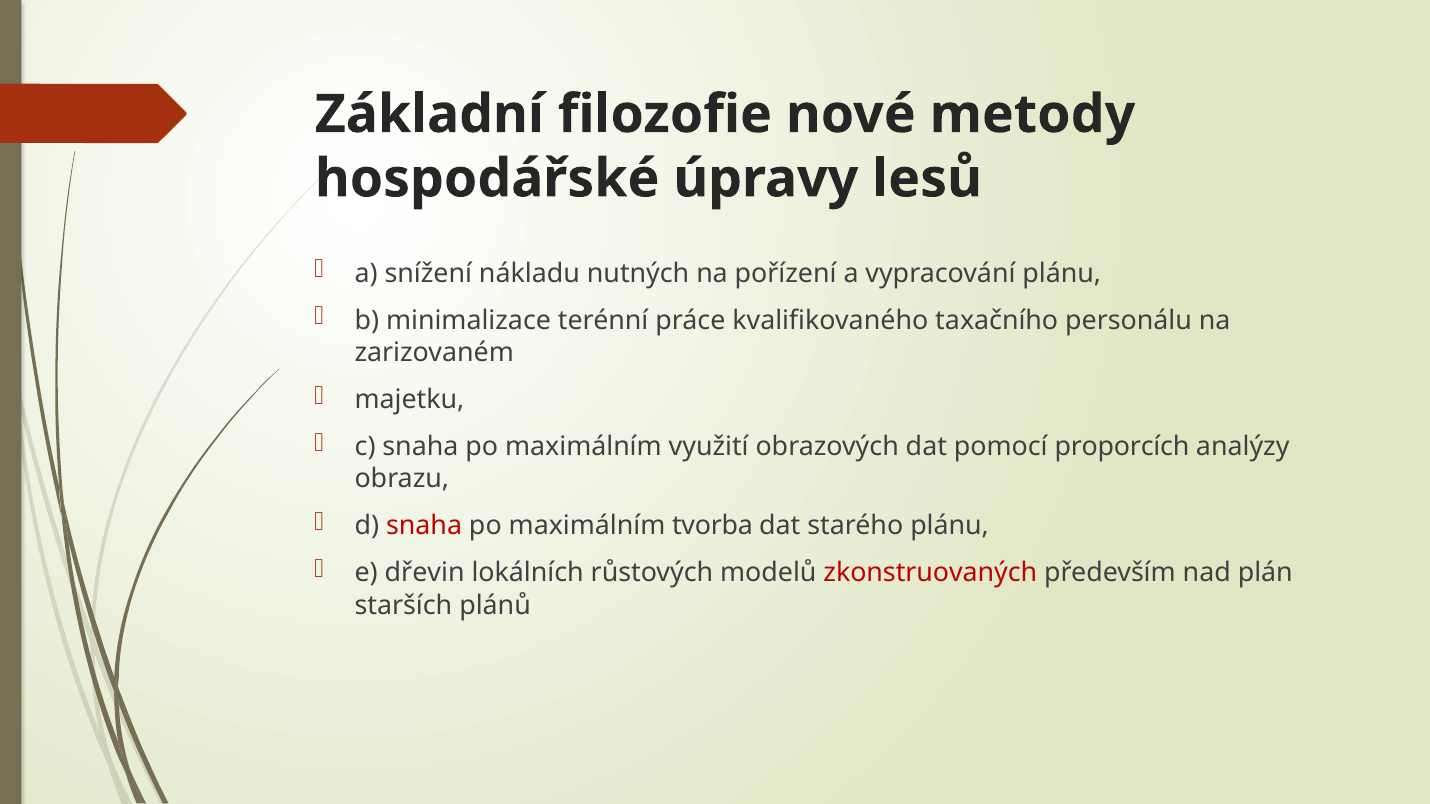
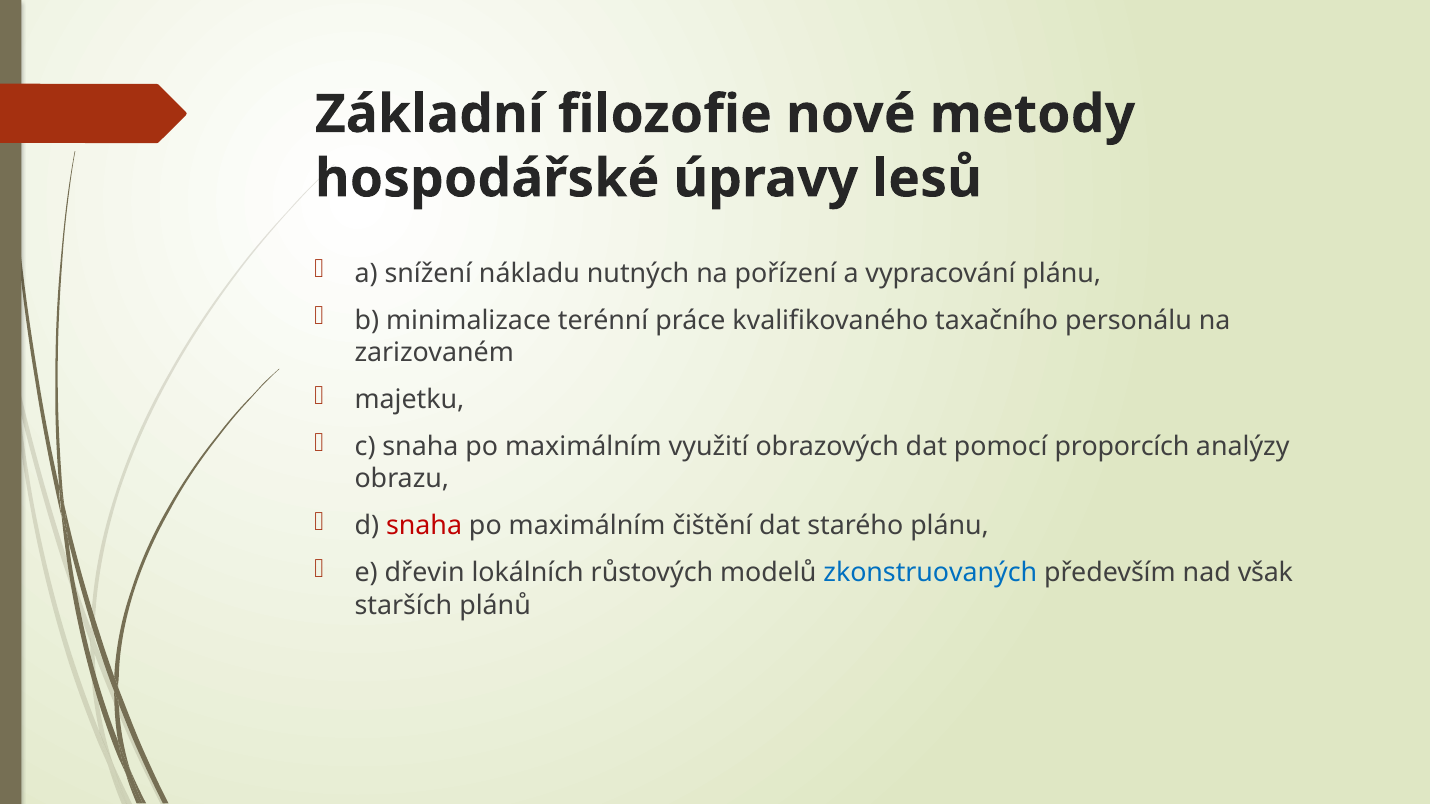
tvorba: tvorba -> čištění (712, 526)
zkonstruovaných colour: red -> blue (930, 573)
plán: plán -> však (1265, 573)
